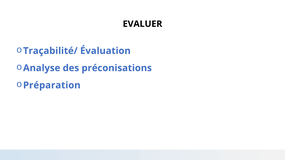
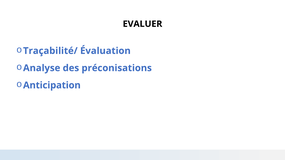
Préparation: Préparation -> Anticipation (52, 85)
